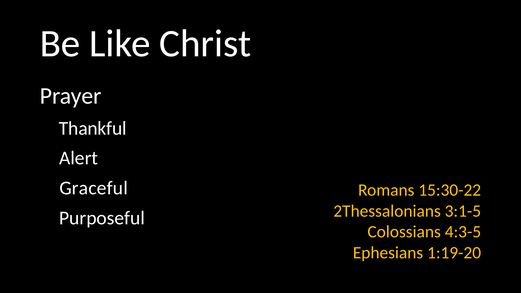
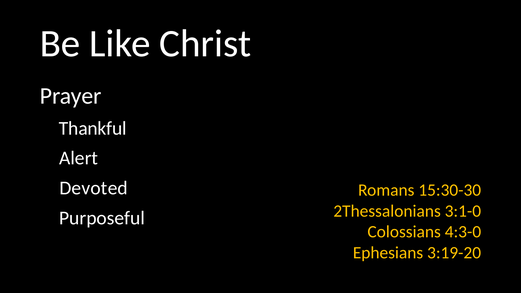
Graceful: Graceful -> Devoted (94, 188)
15:30-22: 15:30-22 -> 15:30-30 (450, 190)
3:1-5: 3:1-5 -> 3:1-0 (463, 211)
4:3-5: 4:3-5 -> 4:3-0 (463, 232)
1:19-20: 1:19-20 -> 3:19-20 (454, 253)
